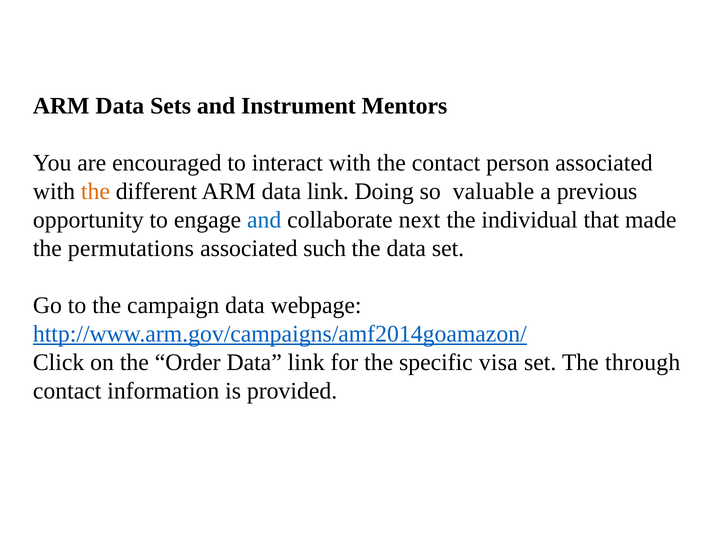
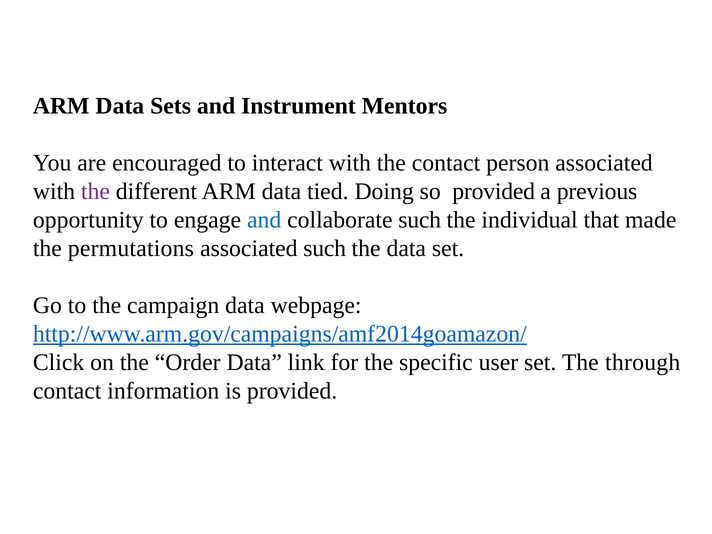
the colour: orange -> purple (95, 191)
ARM data link: link -> tied (328, 191)
so valuable: valuable -> provided (494, 191)
collaborate next: next -> such (420, 220)
visa: visa -> user (498, 362)
